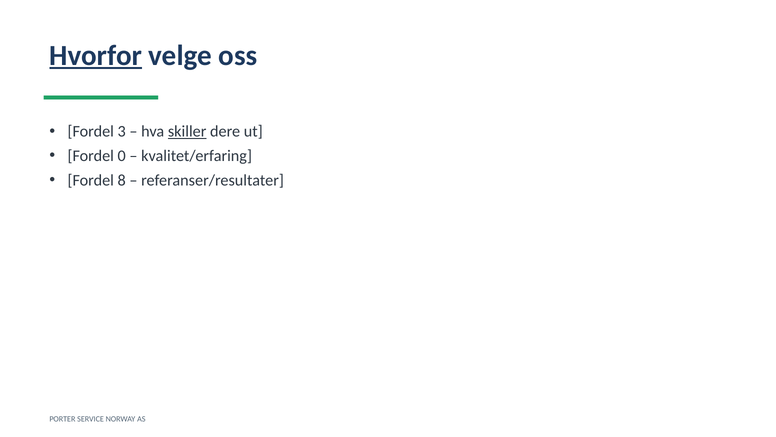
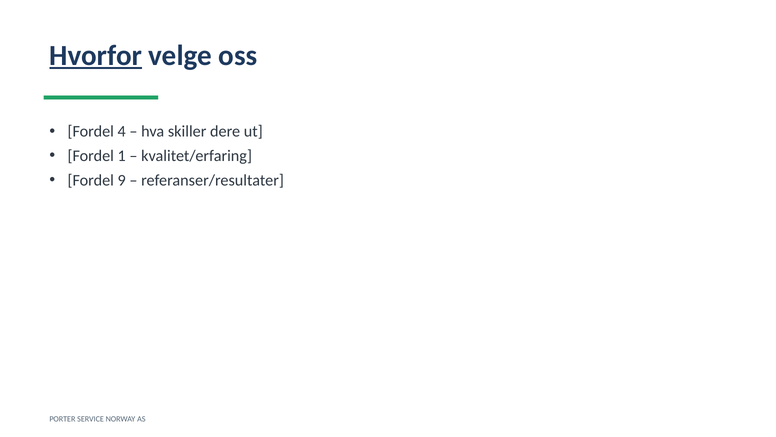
3: 3 -> 4 (122, 131)
skiller underline: present -> none (187, 131)
0: 0 -> 1 (122, 156)
8: 8 -> 9 (122, 180)
